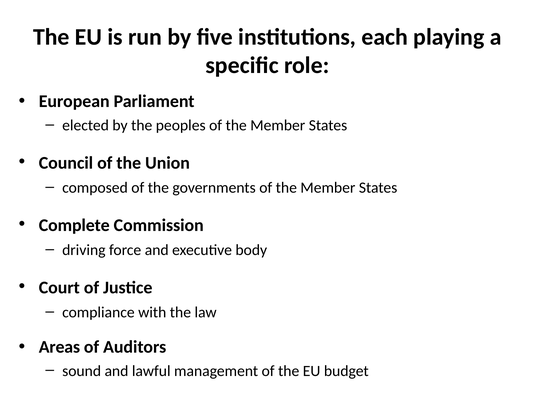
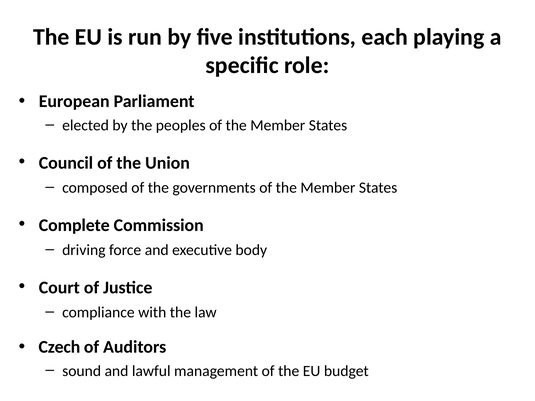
Areas: Areas -> Czech (59, 347)
